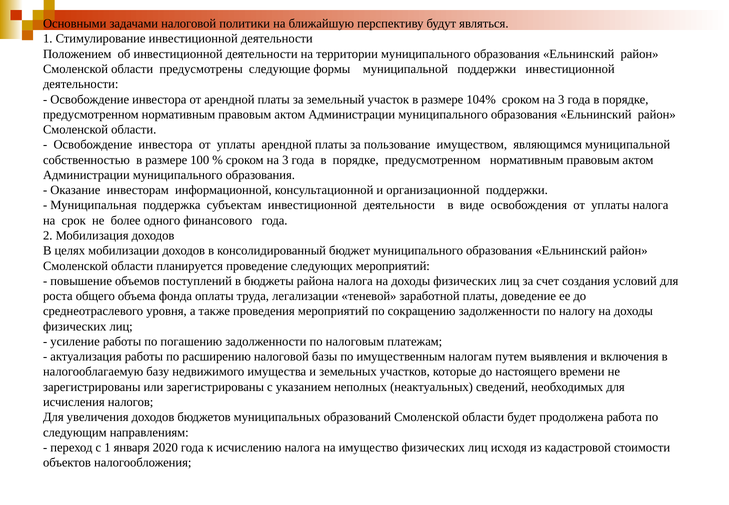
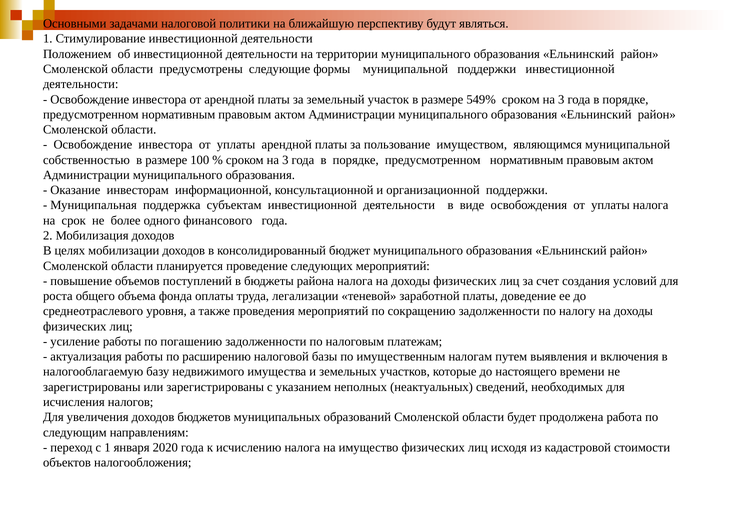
104%: 104% -> 549% (481, 99)
